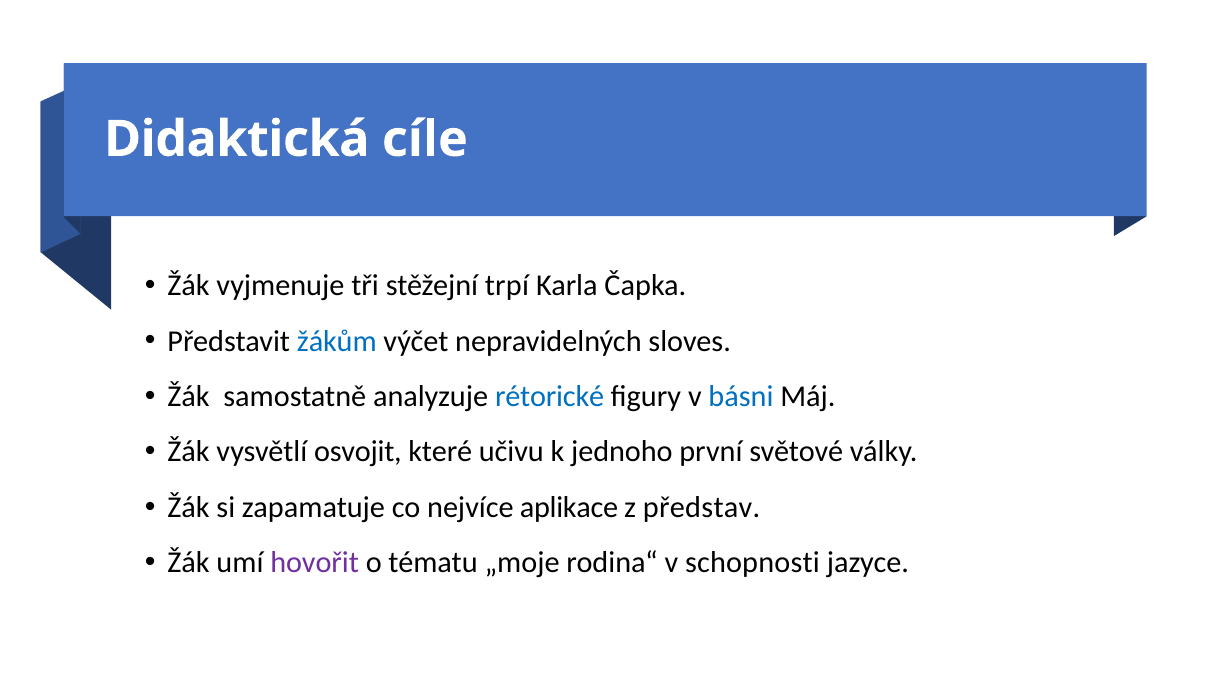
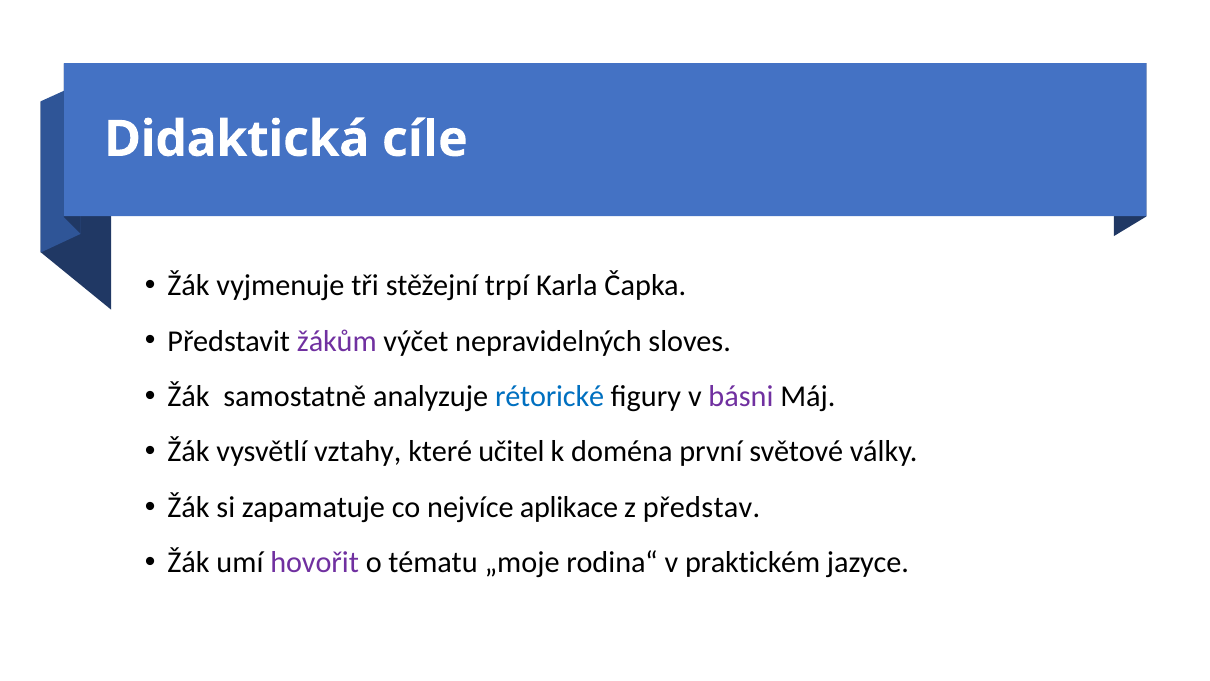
žákům colour: blue -> purple (337, 341)
básni colour: blue -> purple (741, 396)
osvojit: osvojit -> vztahy (358, 452)
učivu: učivu -> učitel (511, 452)
jednoho: jednoho -> doména (622, 452)
schopnosti: schopnosti -> praktickém (753, 562)
